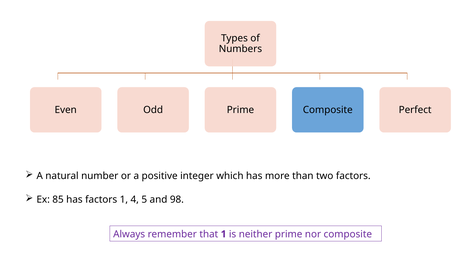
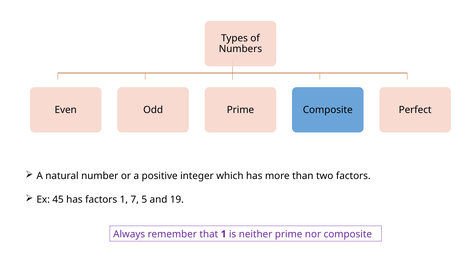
85: 85 -> 45 (58, 200)
4: 4 -> 7 (135, 200)
98: 98 -> 19 (177, 200)
